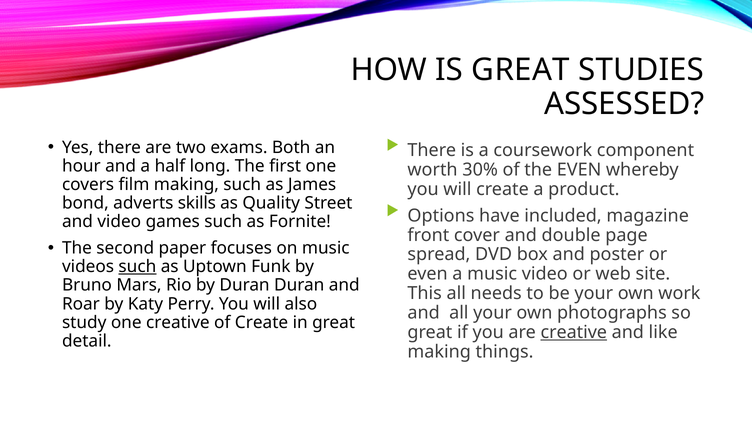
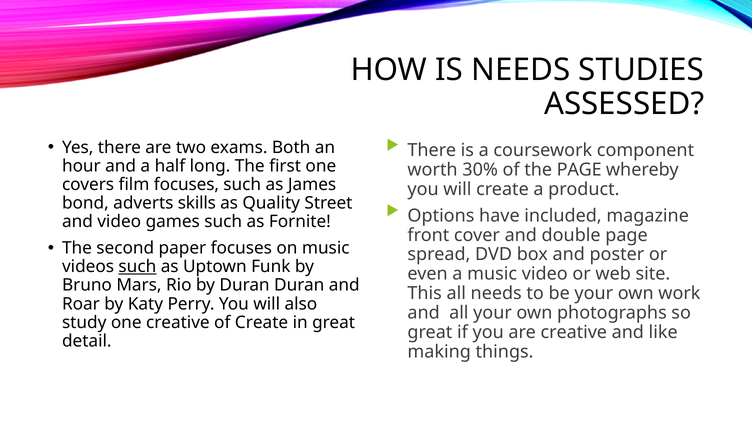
IS GREAT: GREAT -> NEEDS (521, 70)
the EVEN: EVEN -> PAGE (579, 170)
film making: making -> focuses (186, 185)
creative underline: present -> none (574, 332)
